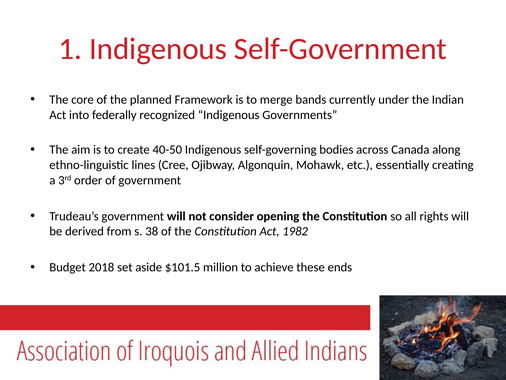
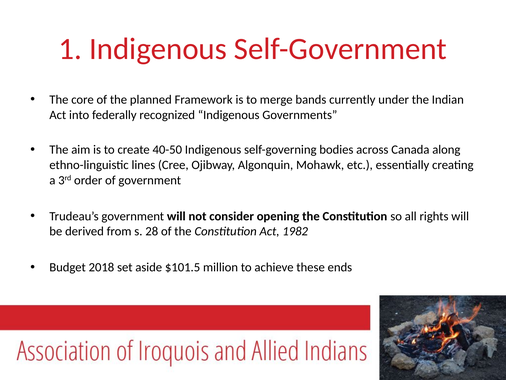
38: 38 -> 28 (152, 231)
